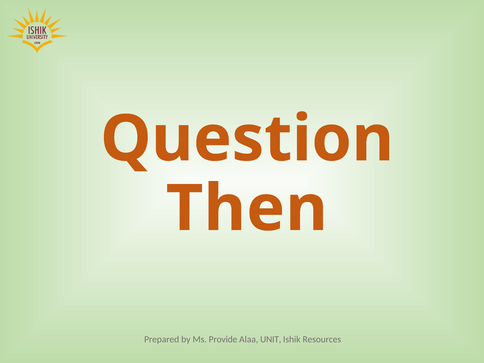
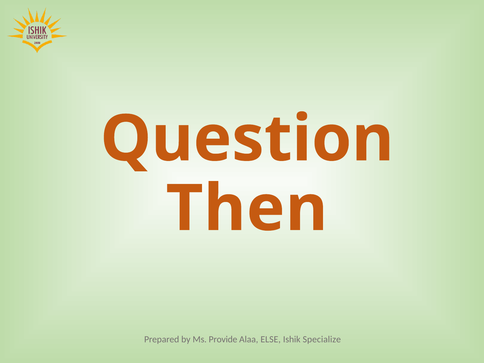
UNIT: UNIT -> ELSE (271, 339)
Resources: Resources -> Specialize (322, 339)
